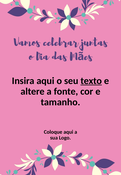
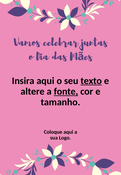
fonte underline: none -> present (66, 91)
